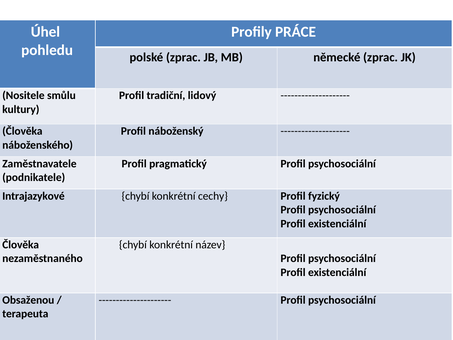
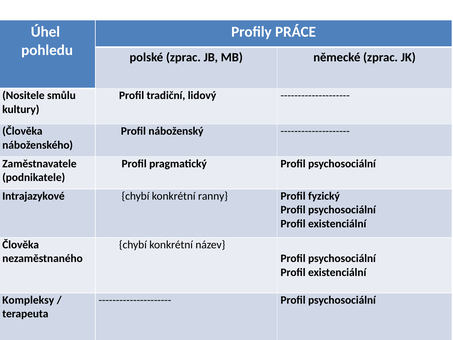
cechy: cechy -> ranny (213, 196)
Obsaženou: Obsaženou -> Kompleksy (28, 300)
